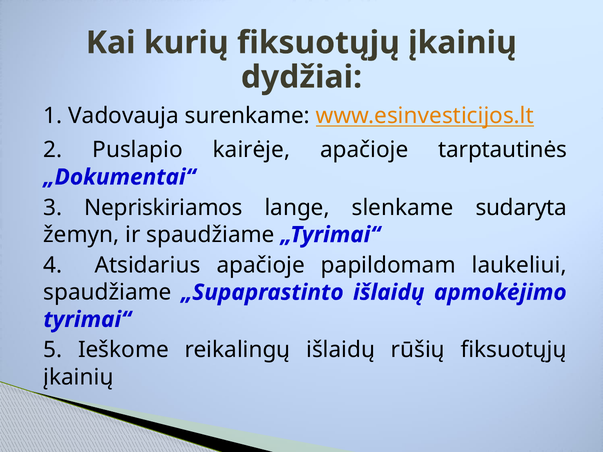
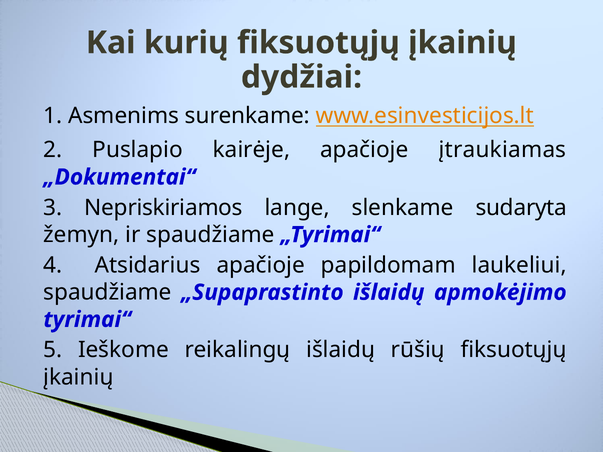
Vadovauja: Vadovauja -> Asmenims (124, 116)
tarptautinės: tarptautinės -> įtraukiamas (503, 150)
